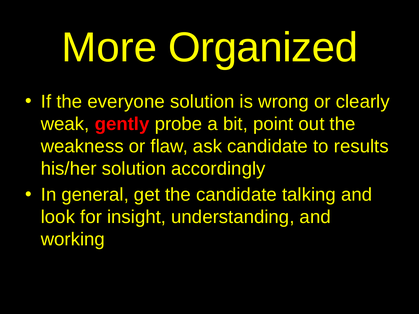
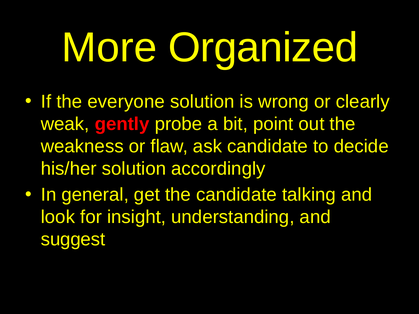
results: results -> decide (361, 147)
working: working -> suggest (73, 240)
